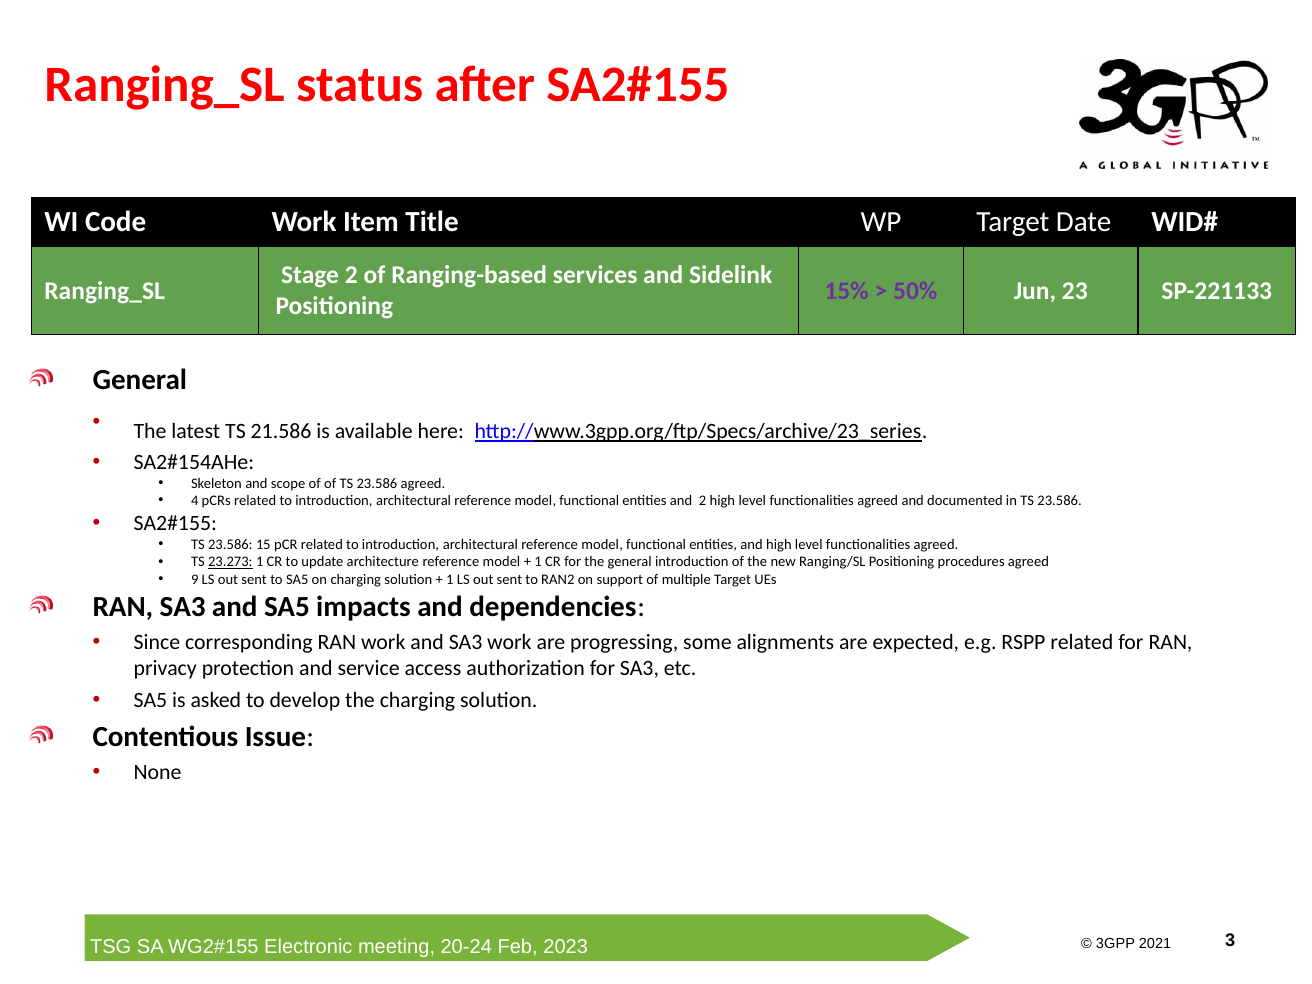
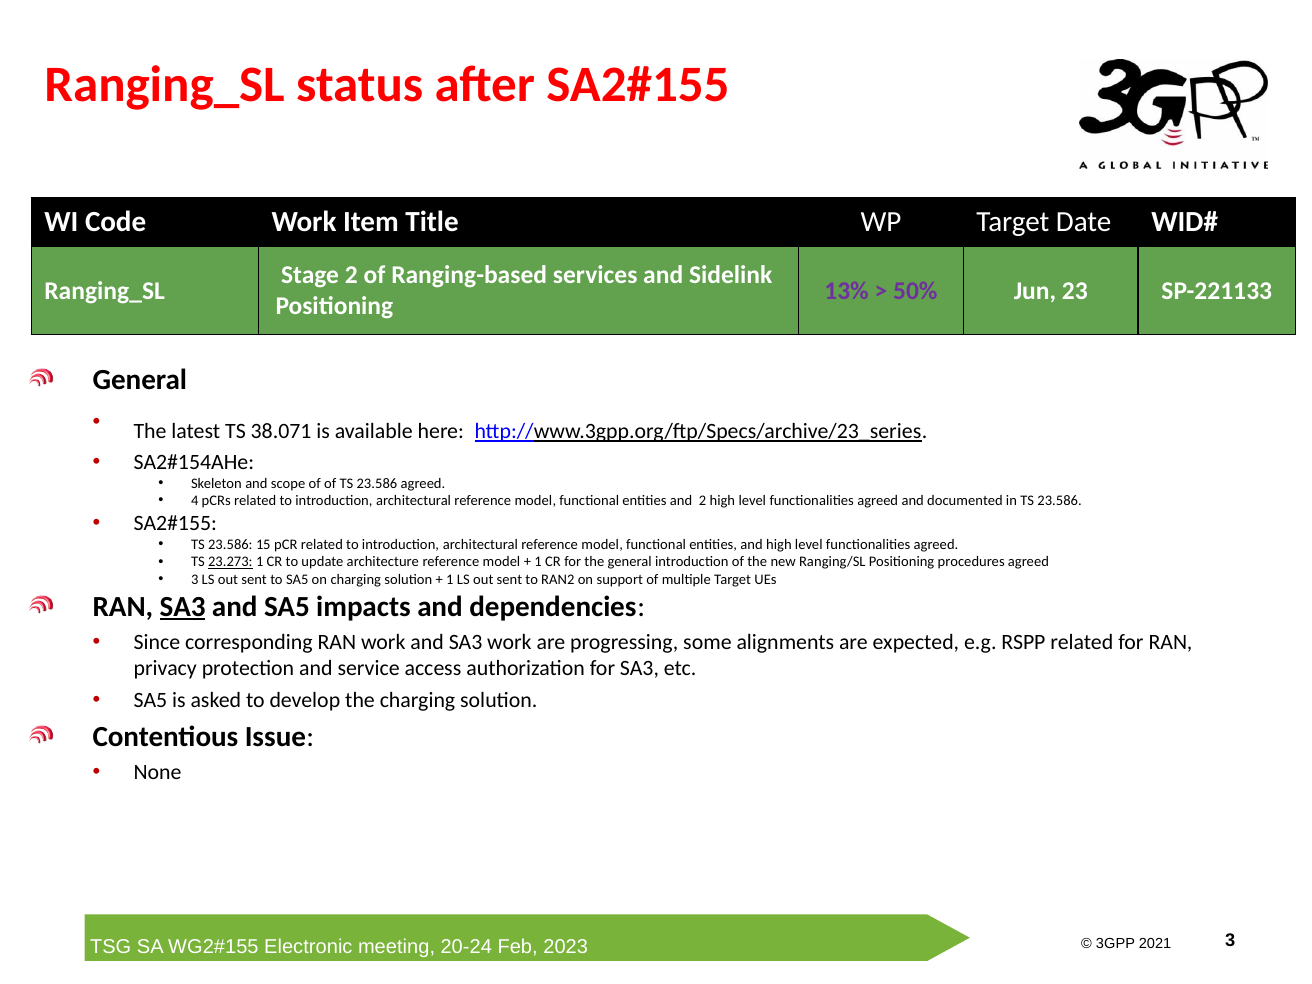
15%: 15% -> 13% (847, 291)
21.586: 21.586 -> 38.071 (281, 432)
9: 9 -> 3 (195, 580)
SA3 underline: none -> present (183, 607)
